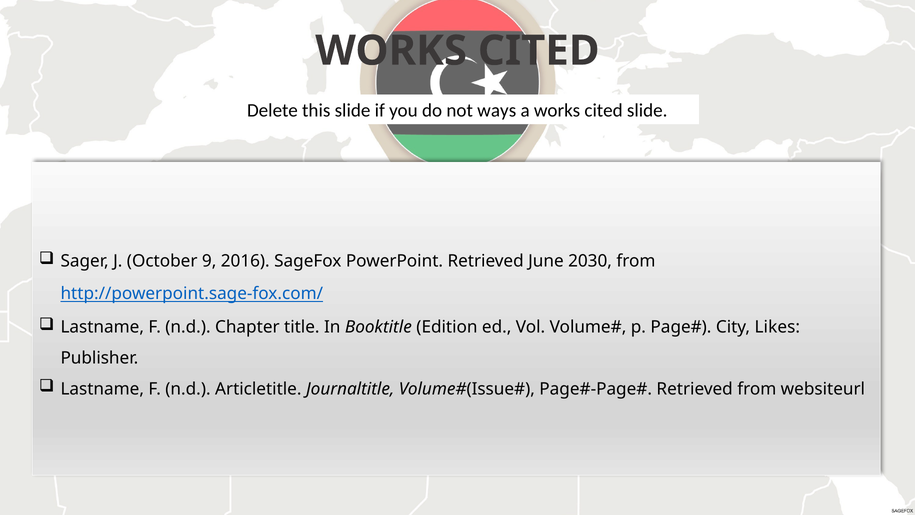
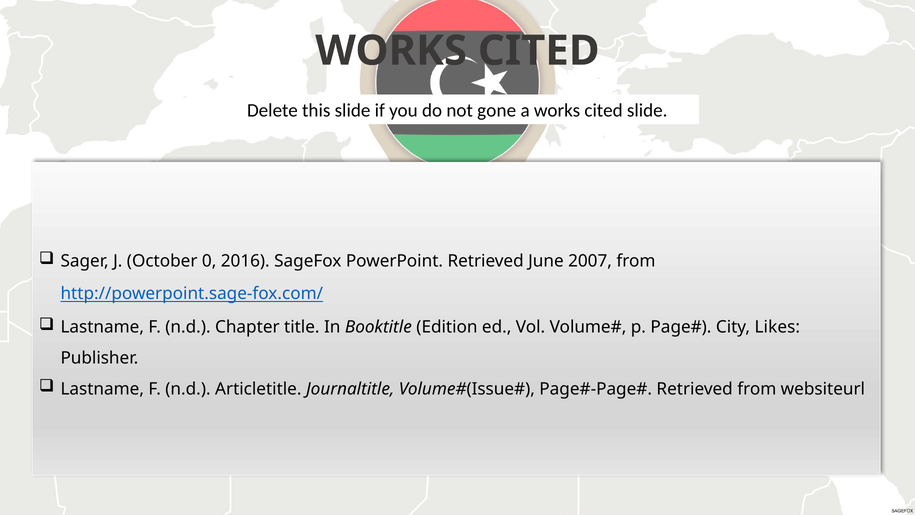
ways: ways -> gone (497, 111)
9: 9 -> 0 (209, 261)
2030: 2030 -> 2007 (590, 261)
